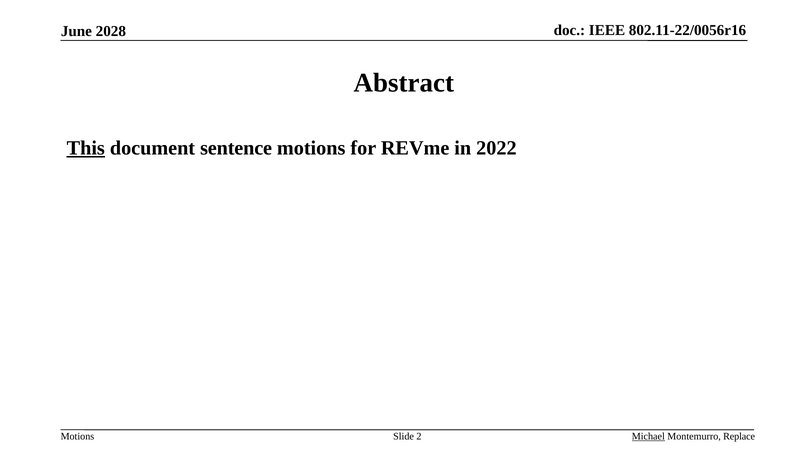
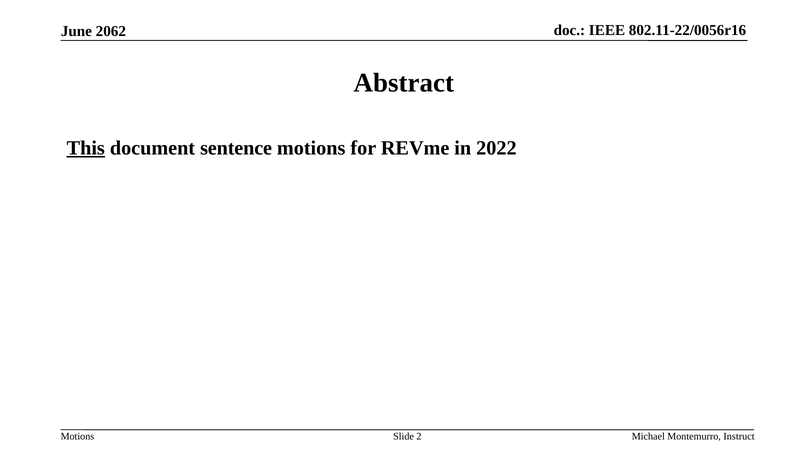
2028: 2028 -> 2062 (111, 31)
Michael underline: present -> none (648, 436)
Replace: Replace -> Instruct (739, 436)
